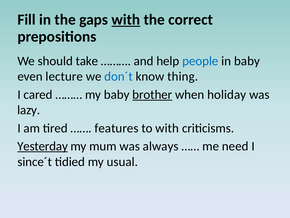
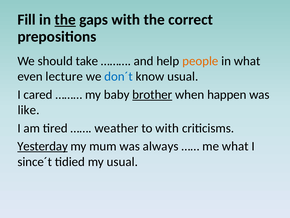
the underline: none -> present (65, 20)
with underline: present -> none (126, 20)
people colour: blue -> orange (200, 61)
in baby: baby -> what (247, 61)
know thing: thing -> usual (183, 76)
holiday: holiday -> happen (227, 94)
lazy: lazy -> like (29, 110)
features: features -> weather (117, 128)
me need: need -> what (235, 146)
